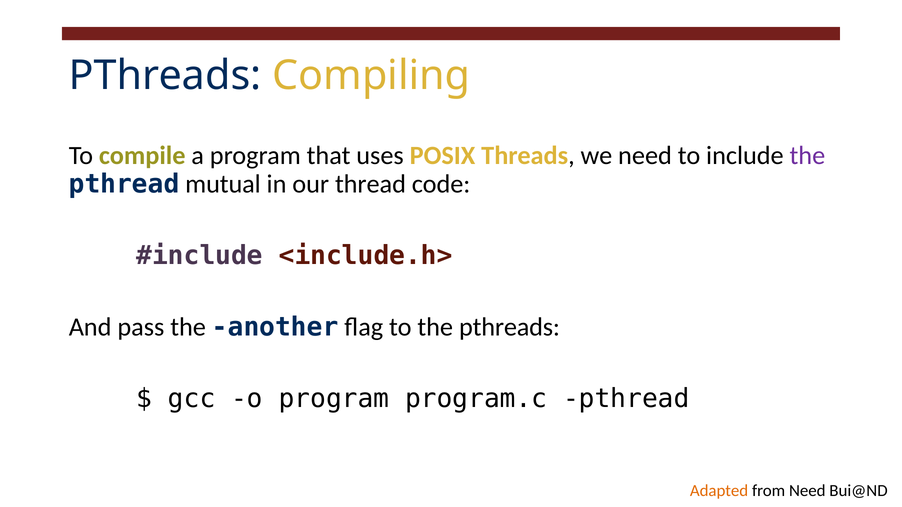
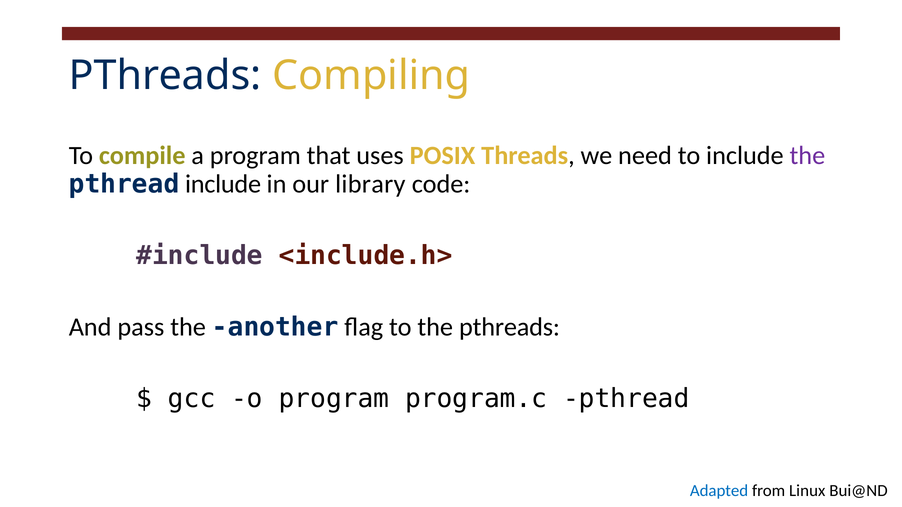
pthread mutual: mutual -> include (223, 184)
thread: thread -> library (370, 184)
Adapted colour: orange -> blue (719, 491)
from Need: Need -> Linux (807, 491)
